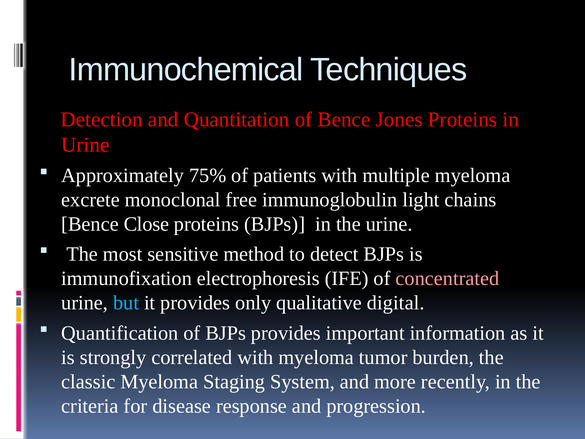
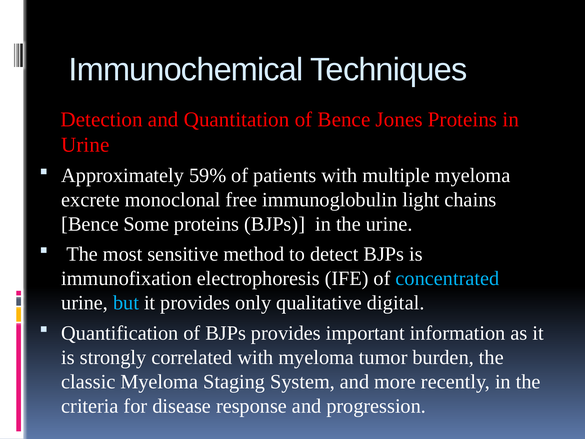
75%: 75% -> 59% (208, 175)
Close: Close -> Some (146, 224)
concentrated colour: pink -> light blue (447, 278)
